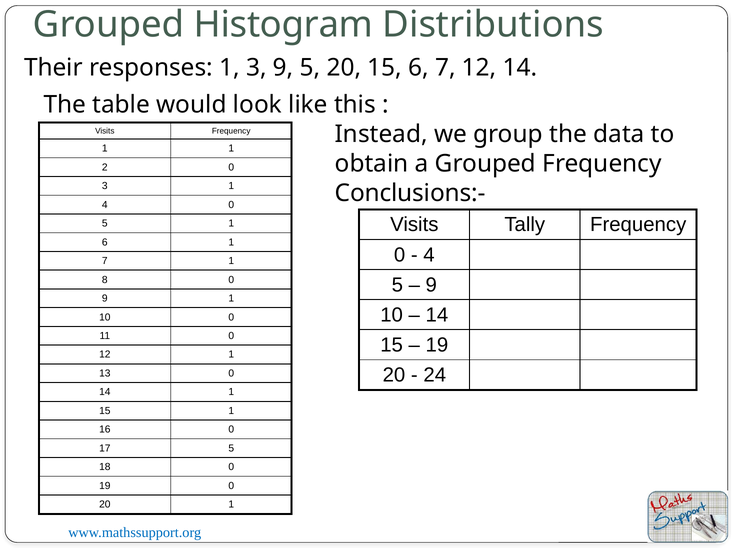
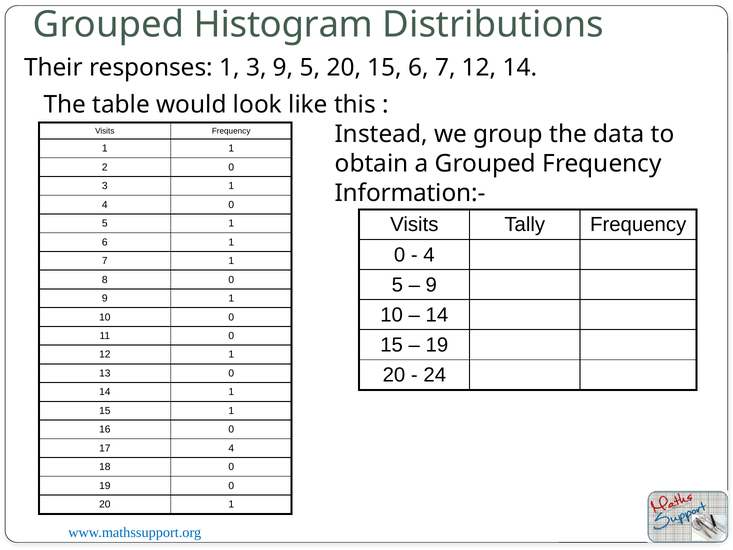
Conclusions:-: Conclusions:- -> Information:- (410, 193)
17 5: 5 -> 4 (231, 448)
